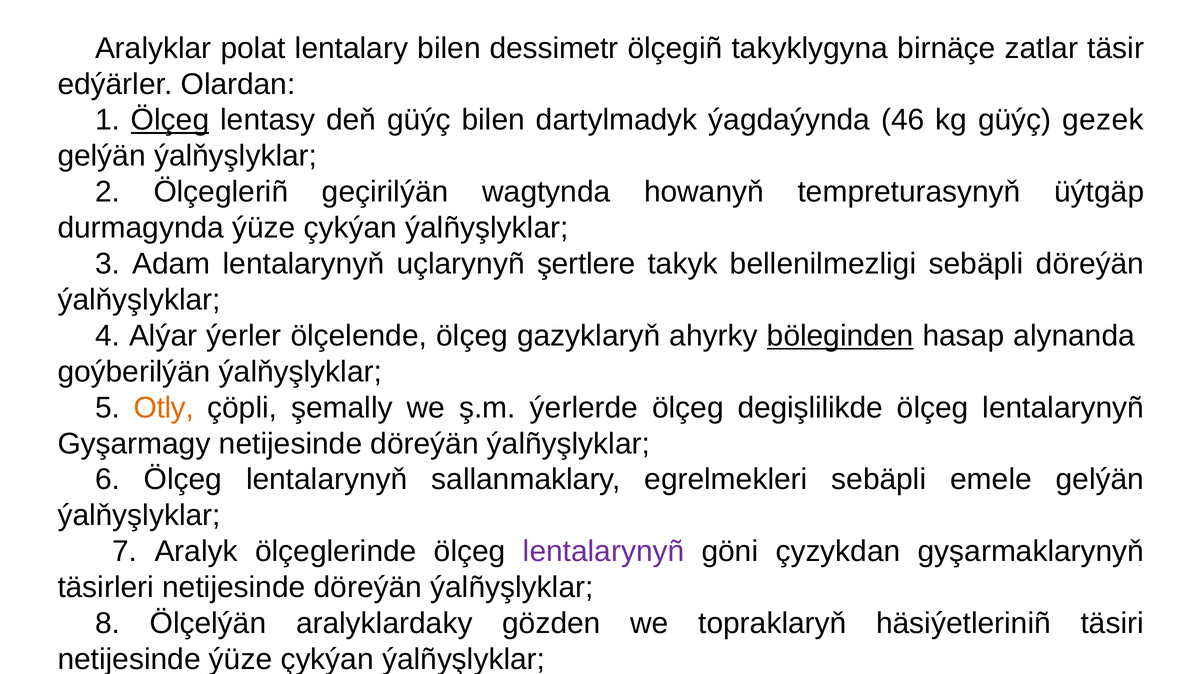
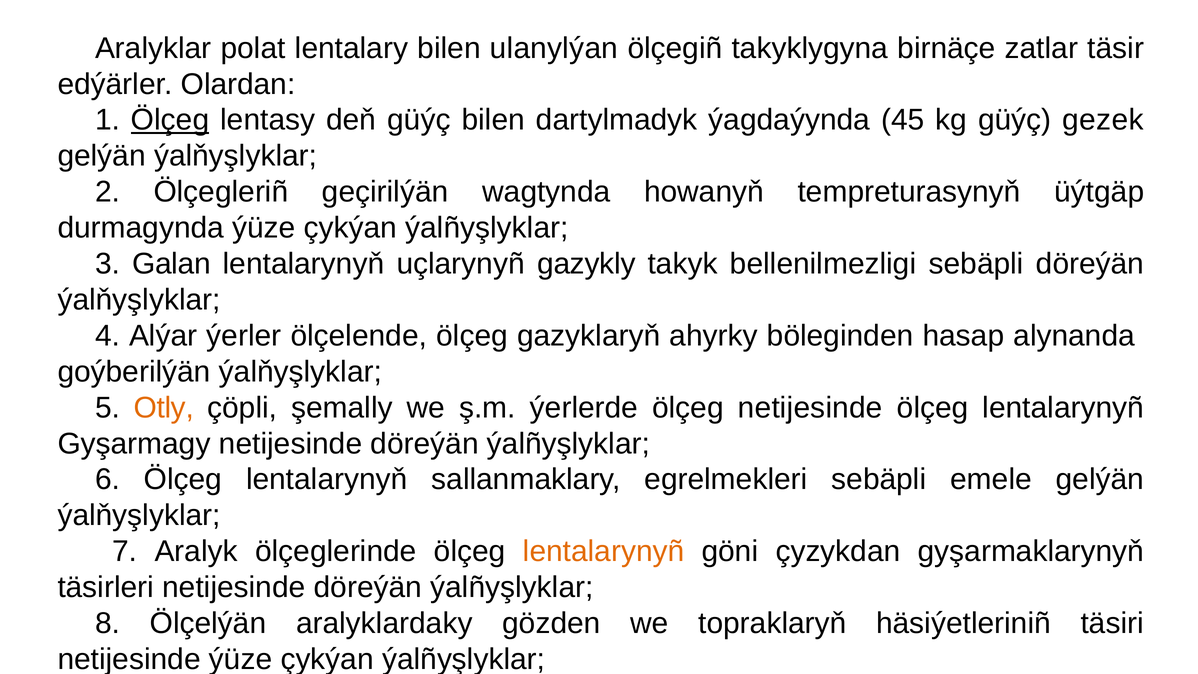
dessimetr: dessimetr -> ulanylýan (554, 48)
46: 46 -> 45 (903, 120)
Adam: Adam -> Galan (171, 264)
şertlere: şertlere -> gazykly (586, 264)
böleginden underline: present -> none (840, 336)
ölçeg degişlilikde: degişlilikde -> netijesinde (810, 408)
lentalarynyñ colour: purple -> orange (604, 551)
